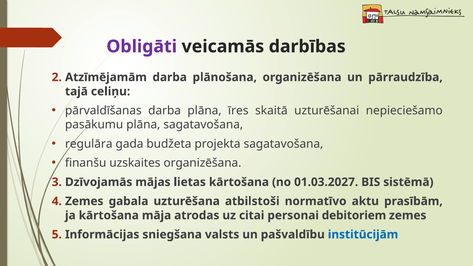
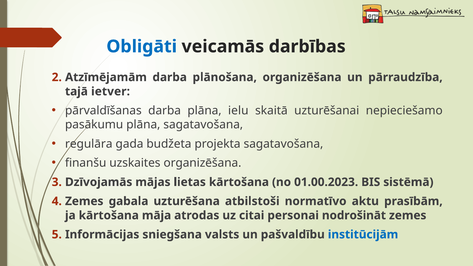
Obligāti colour: purple -> blue (142, 46)
celiņu: celiņu -> ietver (111, 91)
īres: īres -> ielu (238, 111)
01.03.2027: 01.03.2027 -> 01.00.2023 (326, 182)
debitoriem: debitoriem -> nodrošināt (354, 215)
